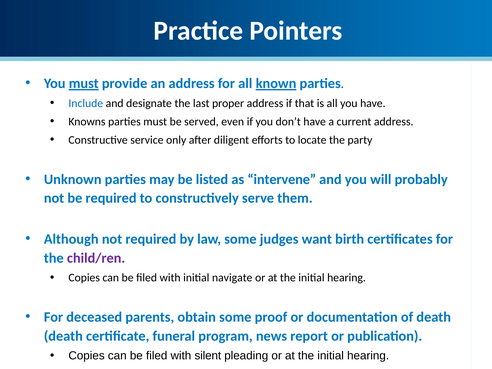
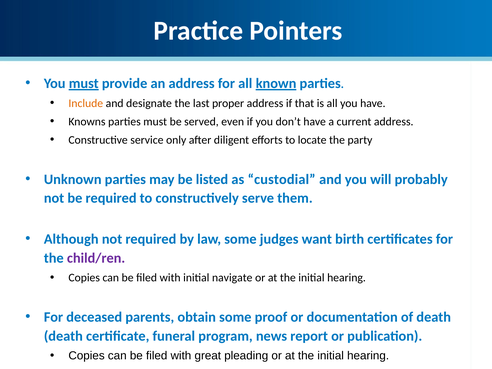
Include colour: blue -> orange (86, 103)
intervene: intervene -> custodial (282, 179)
silent: silent -> great (208, 356)
